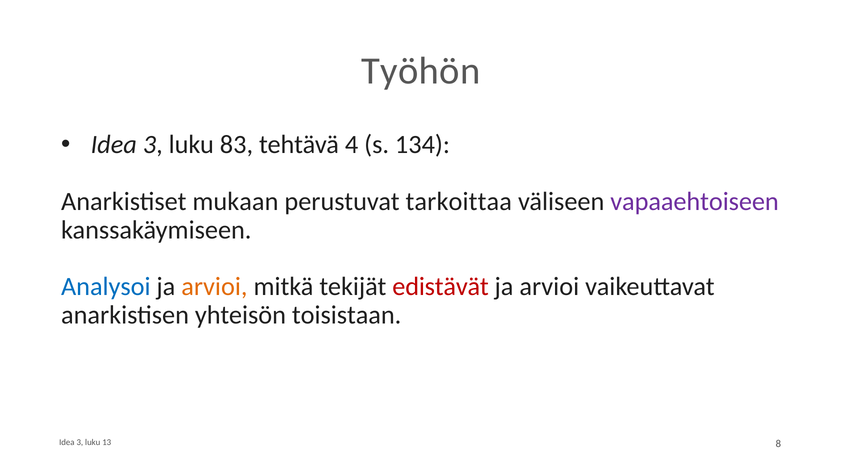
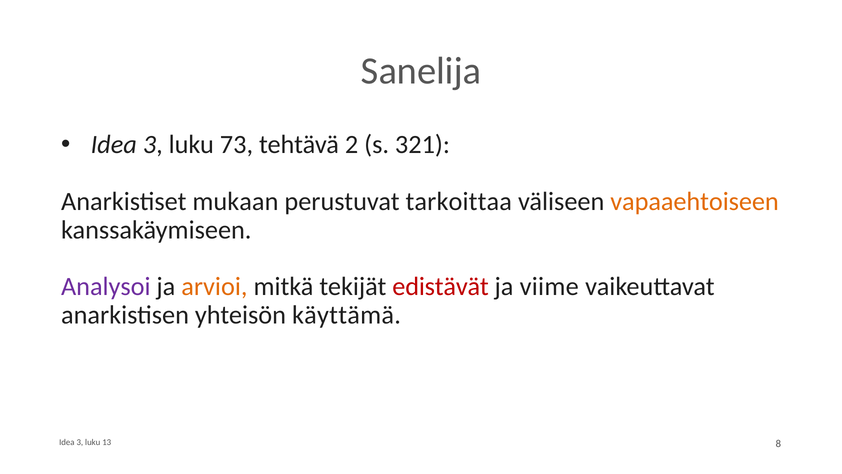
Työhön: Työhön -> Sanelija (421, 71)
83: 83 -> 73 (236, 144)
4: 4 -> 2 (352, 144)
134: 134 -> 321 (422, 144)
vapaaehtoiseen colour: purple -> orange (695, 201)
Analysoi colour: blue -> purple (106, 287)
arvioi: arvioi -> viime (549, 287)
toisistaan: toisistaan -> käyttämä (346, 315)
